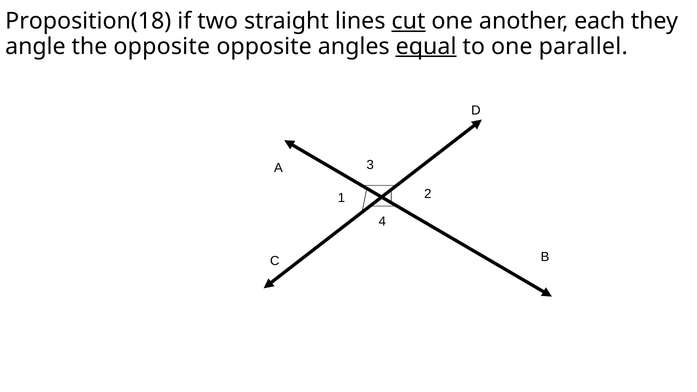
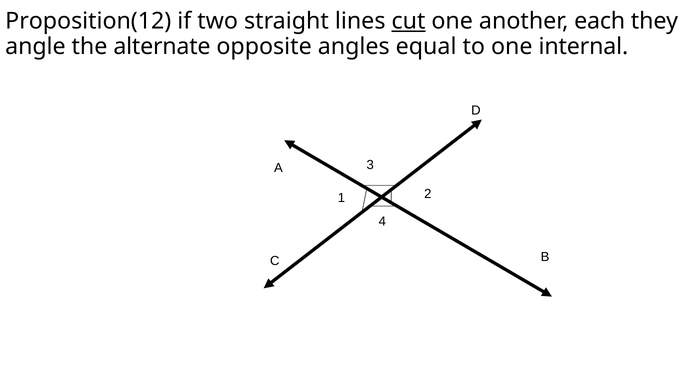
Proposition(18: Proposition(18 -> Proposition(12 (88, 21)
the opposite: opposite -> alternate (162, 46)
equal underline: present -> none (426, 46)
parallel: parallel -> internal (583, 46)
